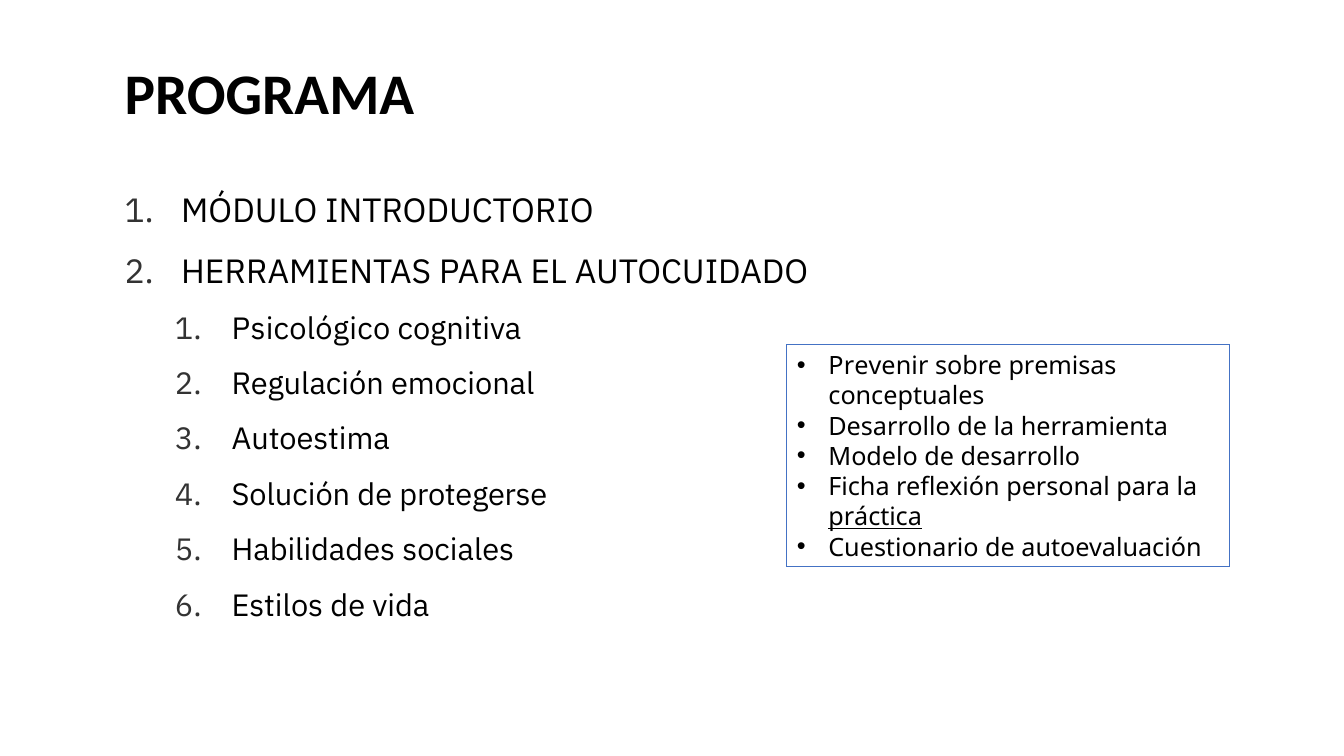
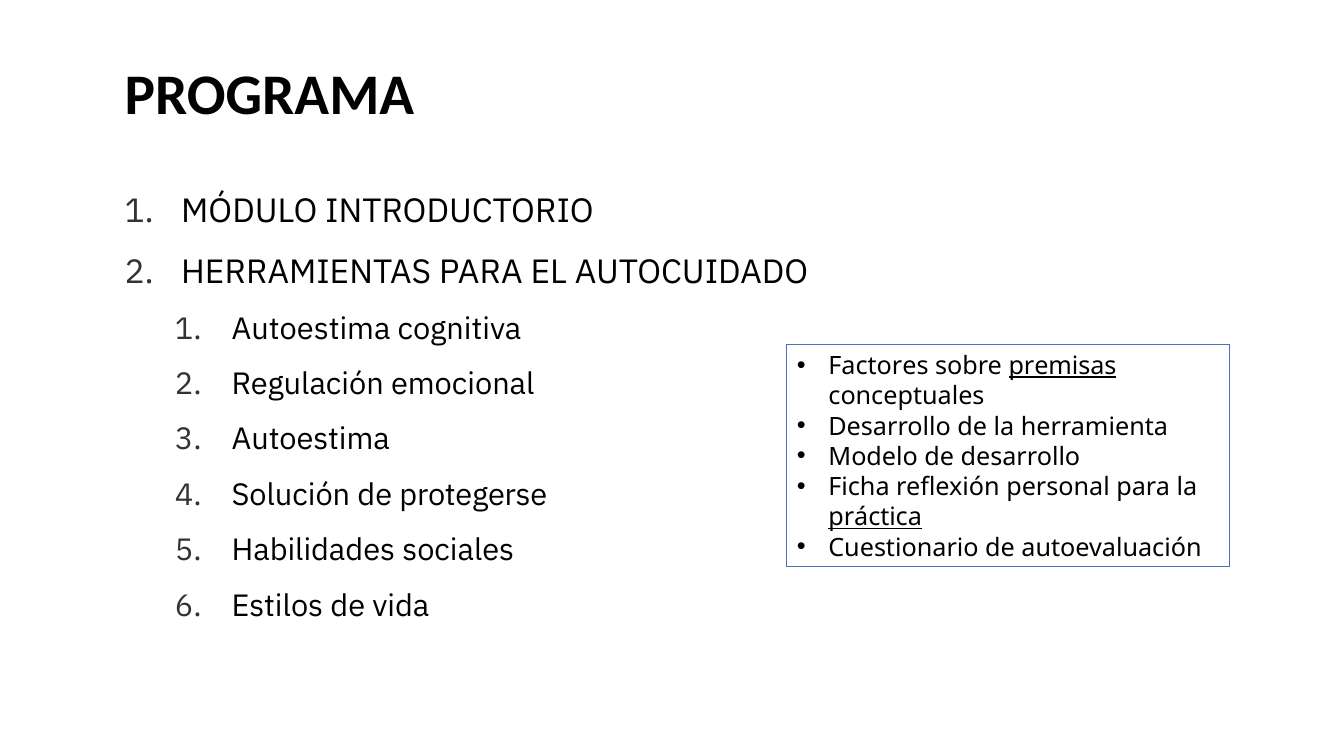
Psicológico: Psicológico -> Autoestima (311, 329)
Prevenir: Prevenir -> Factores (879, 366)
premisas underline: none -> present (1063, 366)
